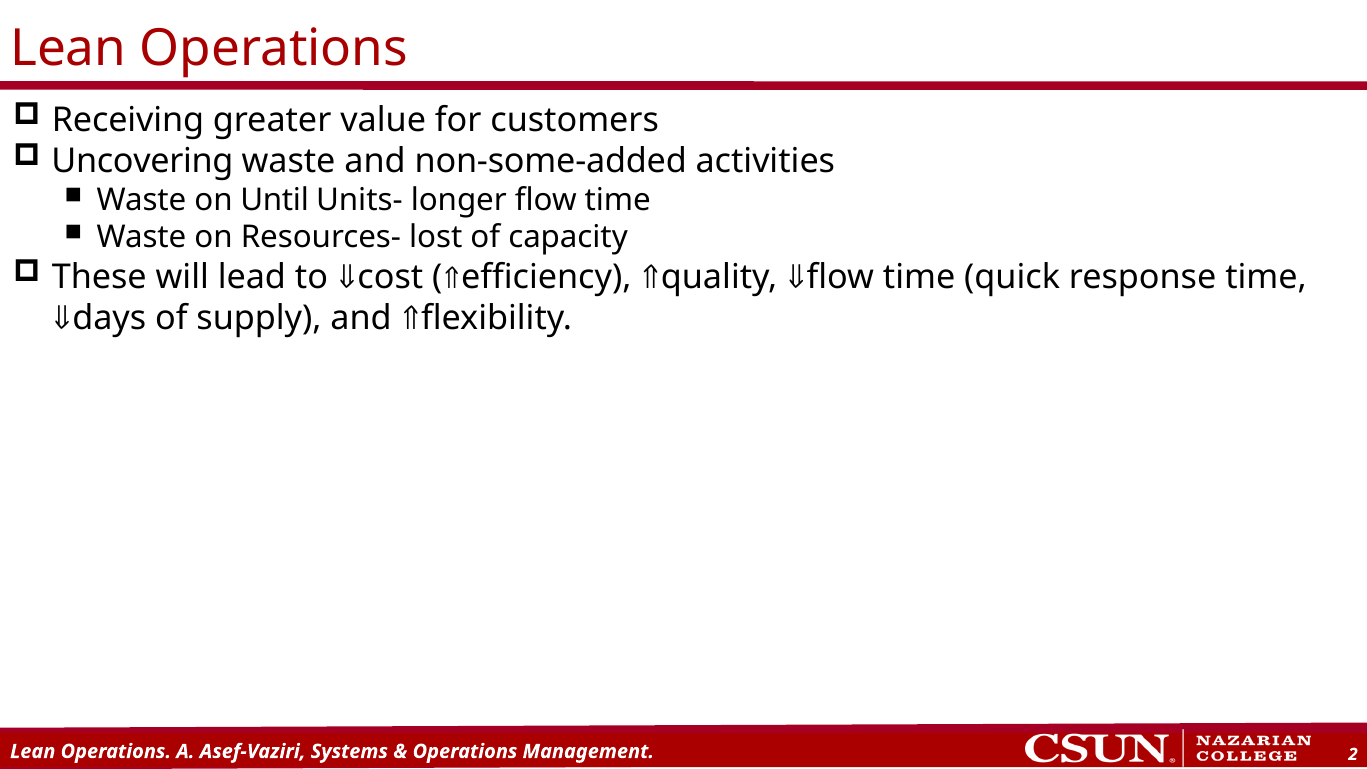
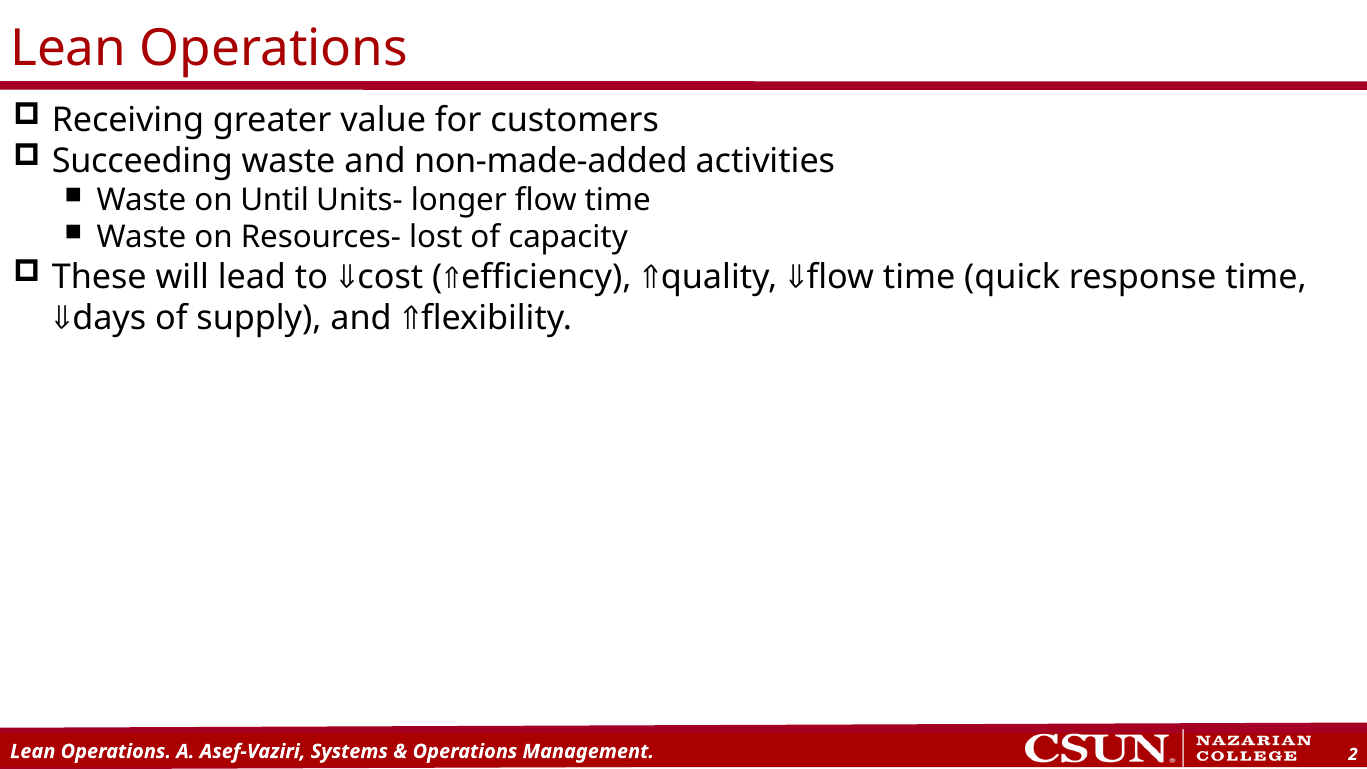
Uncovering: Uncovering -> Succeeding (142, 161)
non-some-added: non-some-added -> non-made-added (551, 161)
